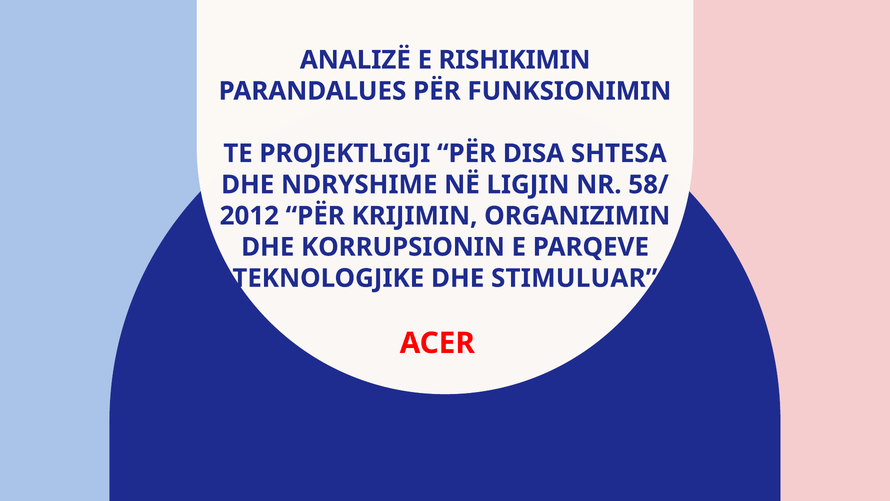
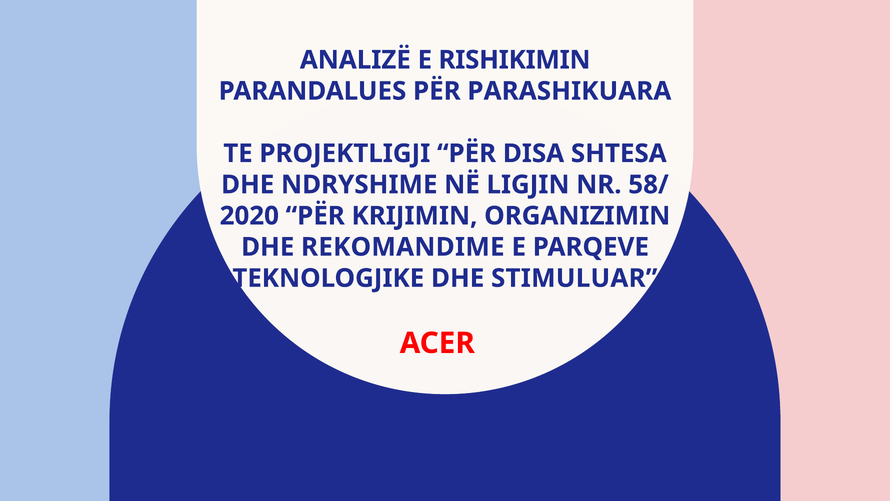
FUNKSIONIMIN: FUNKSIONIMIN -> PARASHIKUARA (569, 91)
2012: 2012 -> 2020 (249, 216)
KORRUPSIONIN: KORRUPSIONIN -> REKOMANDIME (403, 247)
